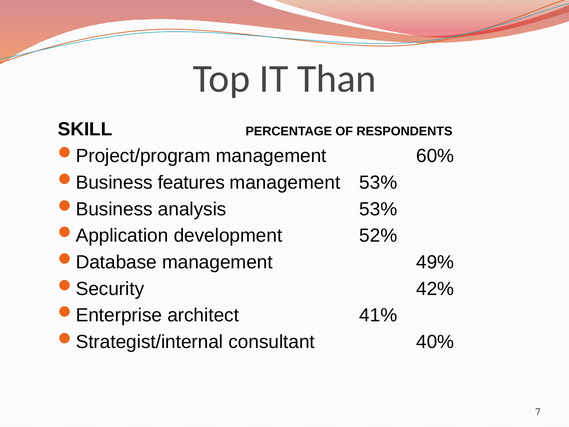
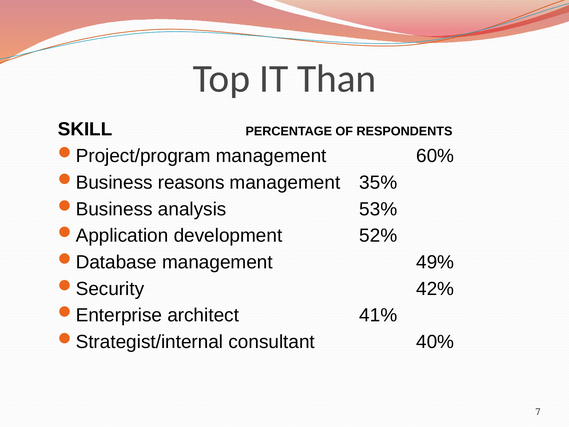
features: features -> reasons (191, 182)
management 53%: 53% -> 35% (378, 182)
